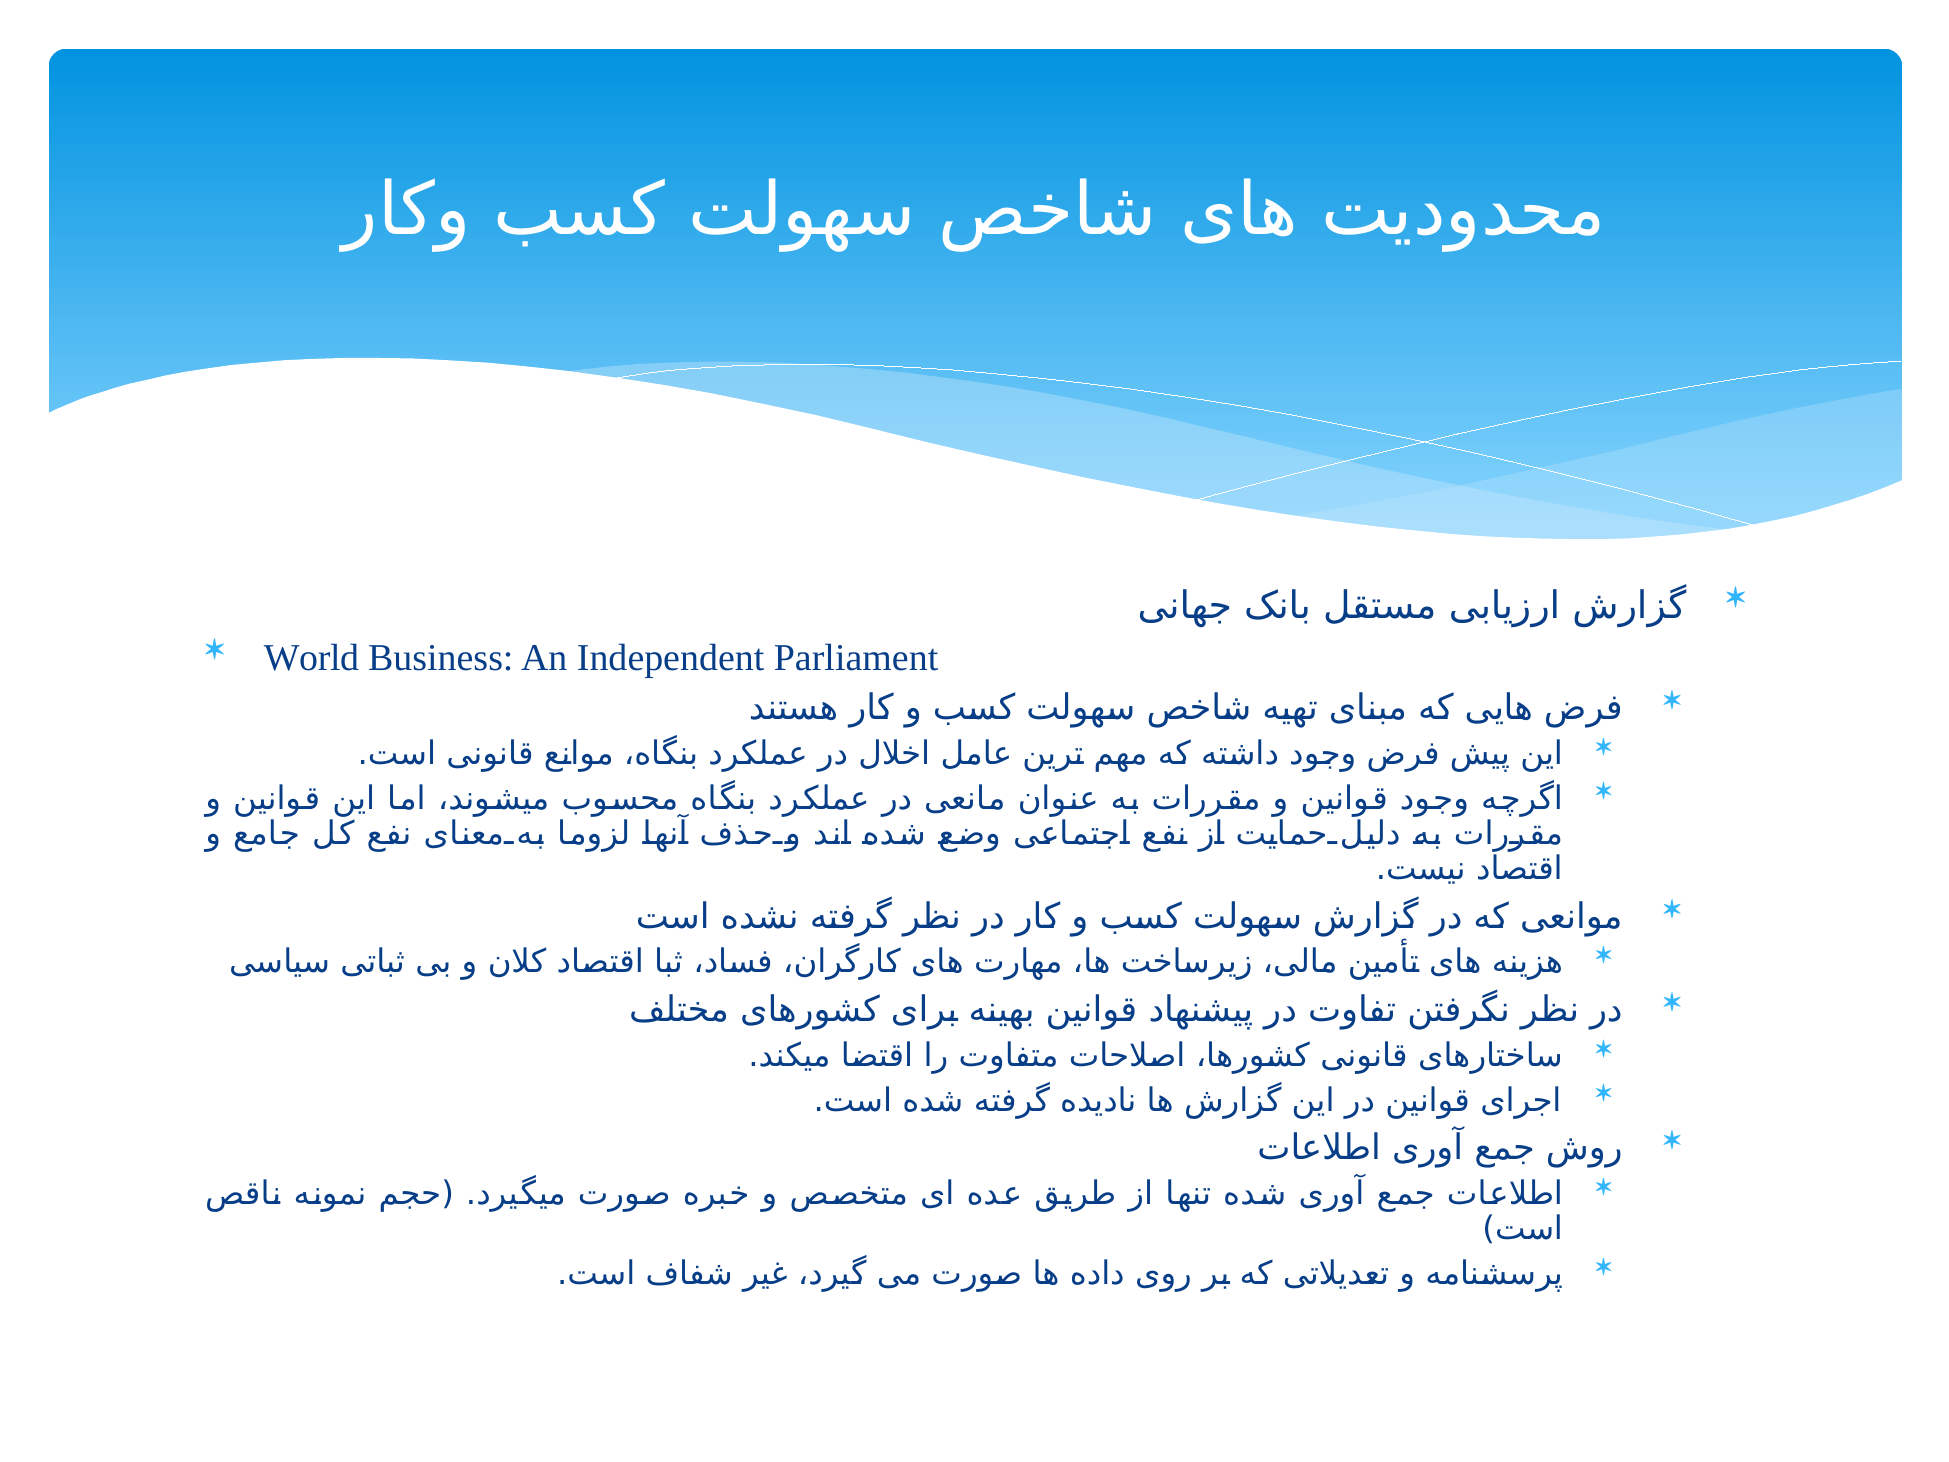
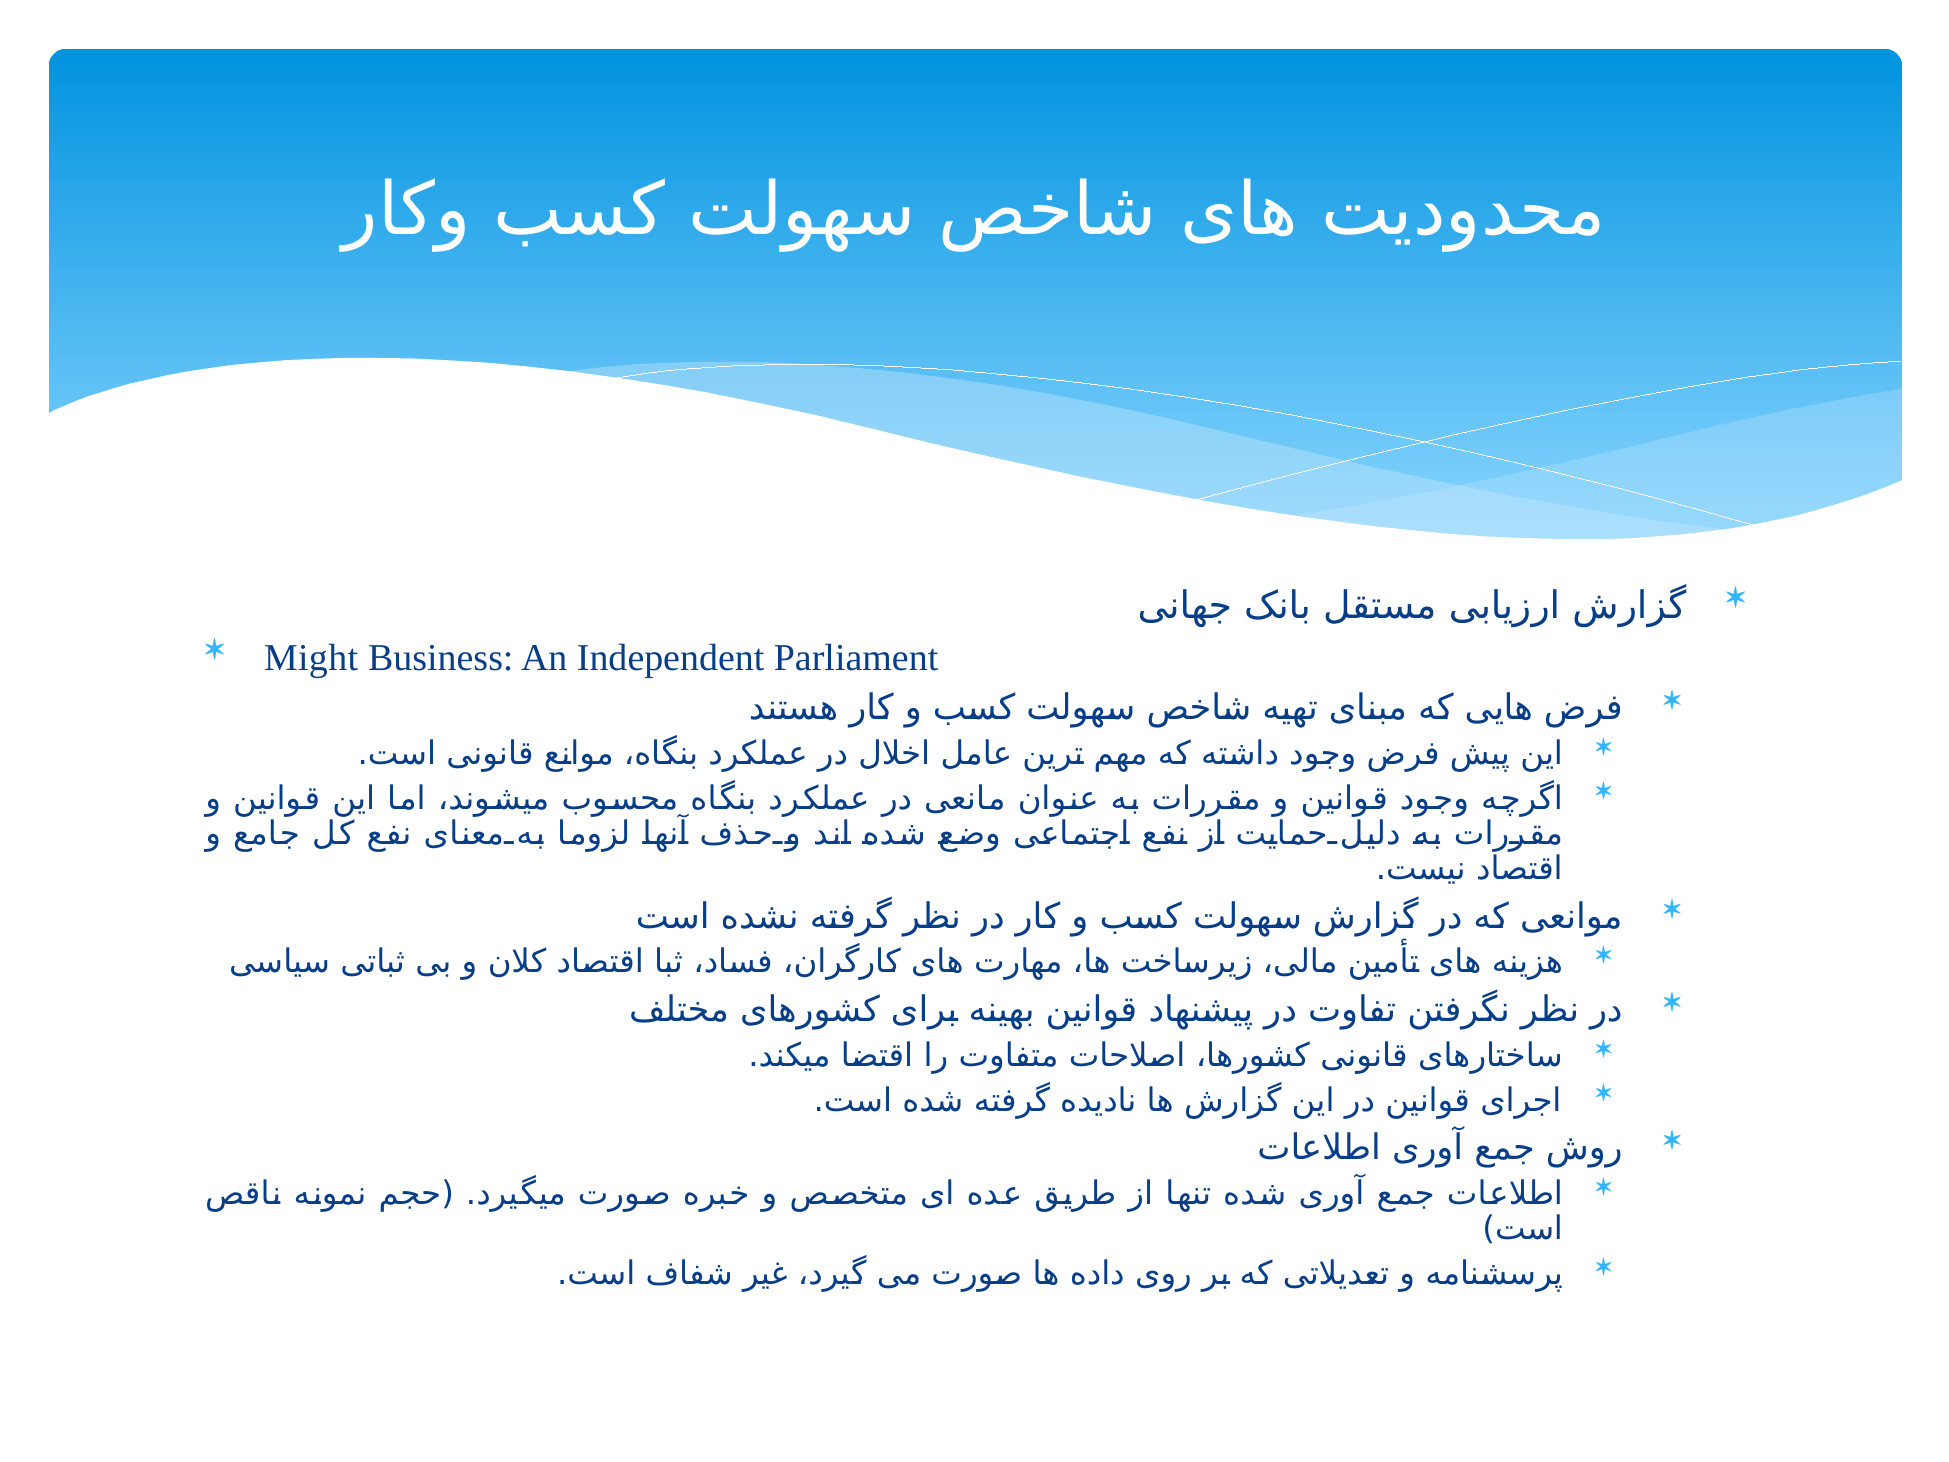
World: World -> Might (311, 658)
